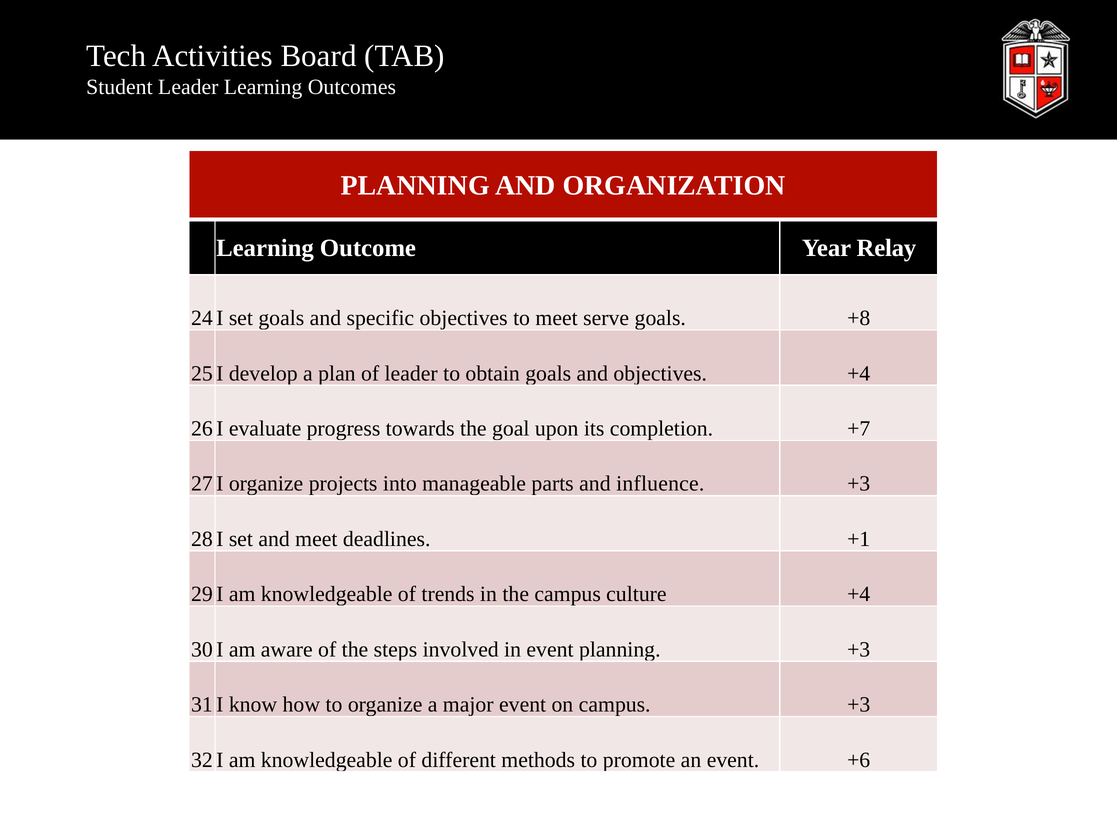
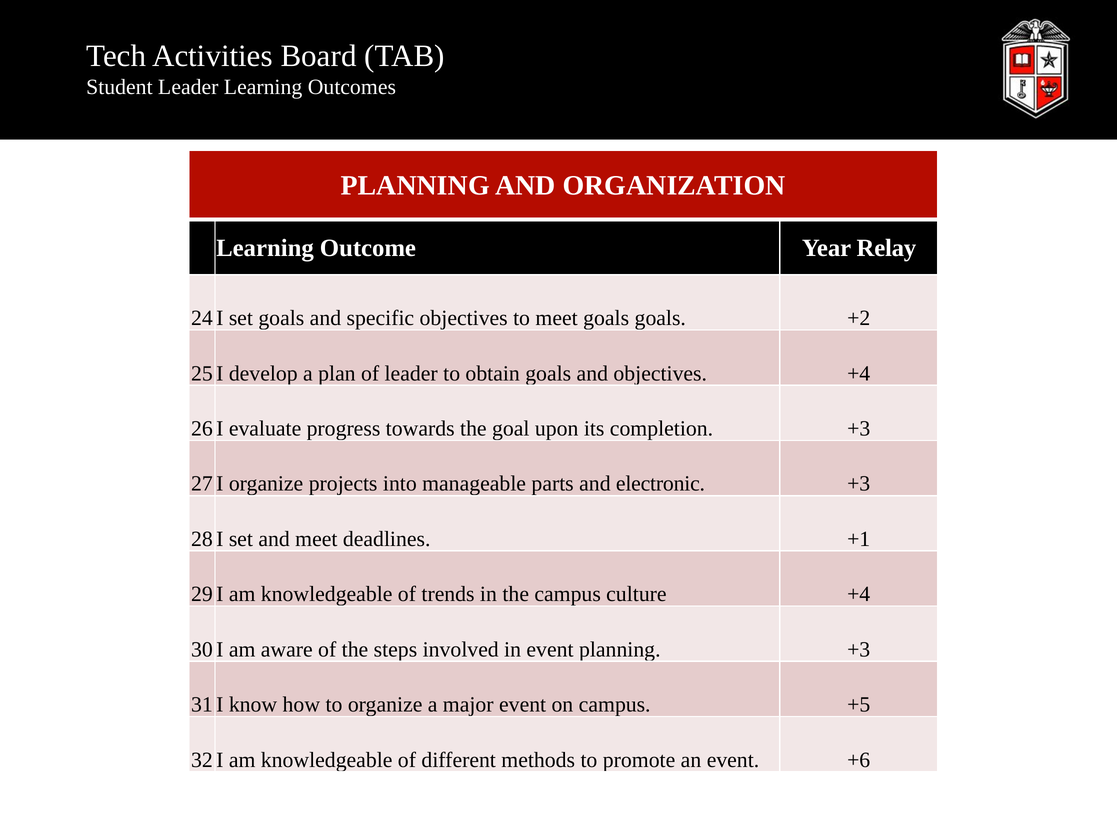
meet serve: serve -> goals (606, 318)
+8: +8 -> +2 (859, 318)
completion +7: +7 -> +3 (859, 428)
influence: influence -> electronic (661, 484)
campus +3: +3 -> +5 (859, 704)
